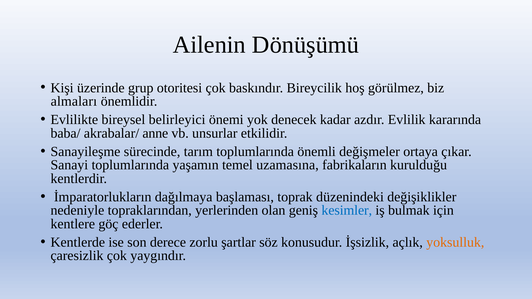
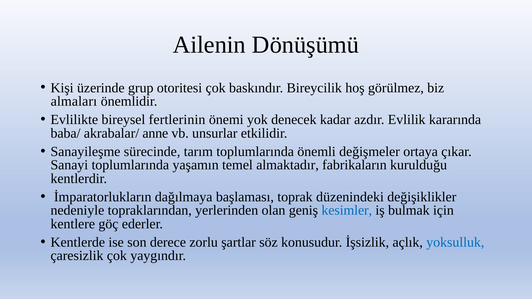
belirleyici: belirleyici -> fertlerinin (177, 120)
uzamasına: uzamasına -> almaktadır (288, 165)
yoksulluk colour: orange -> blue (455, 242)
